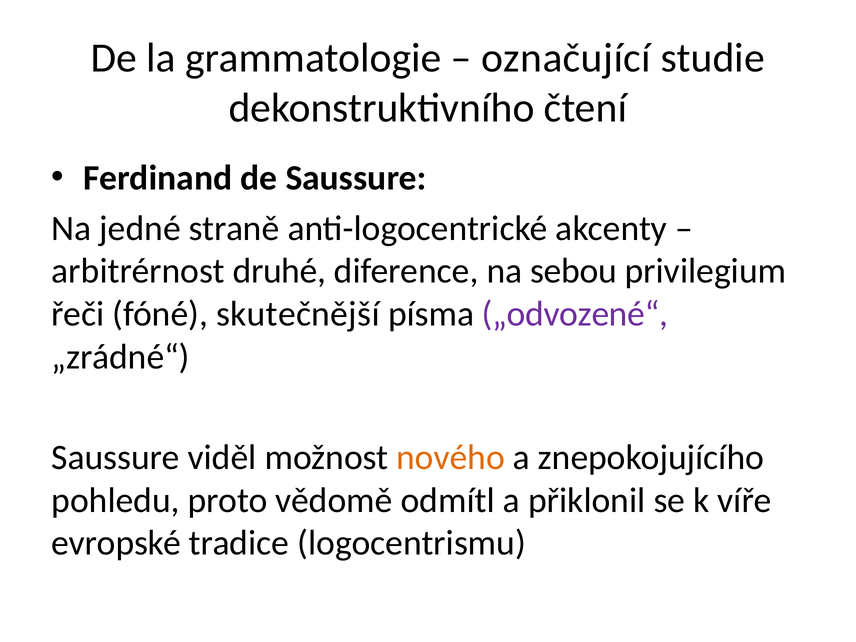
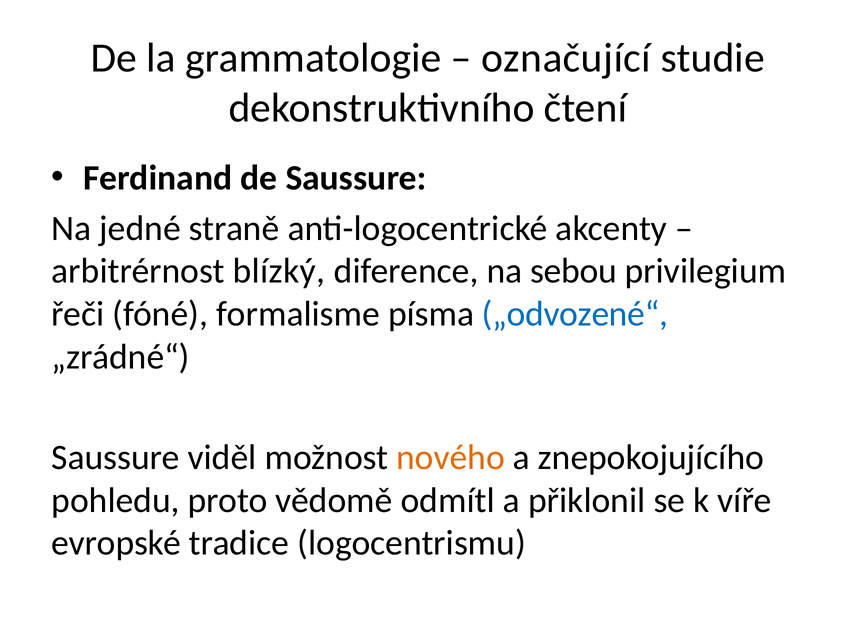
druhé: druhé -> blízký (279, 271)
skutečnější: skutečnější -> formalisme (298, 314)
„odvozené“ colour: purple -> blue (575, 314)
